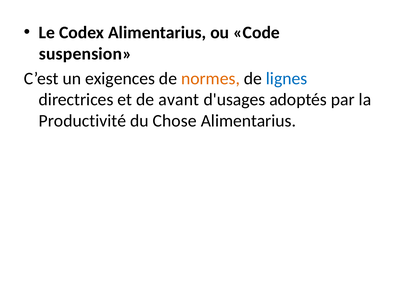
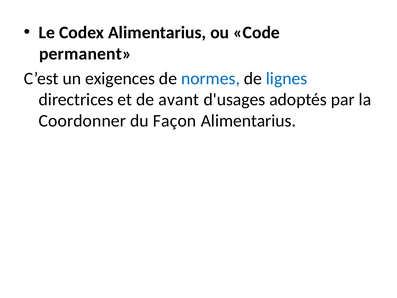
suspension: suspension -> permanent (85, 54)
normes colour: orange -> blue (210, 78)
Productivité: Productivité -> Coordonner (82, 121)
Chose: Chose -> Façon (175, 121)
